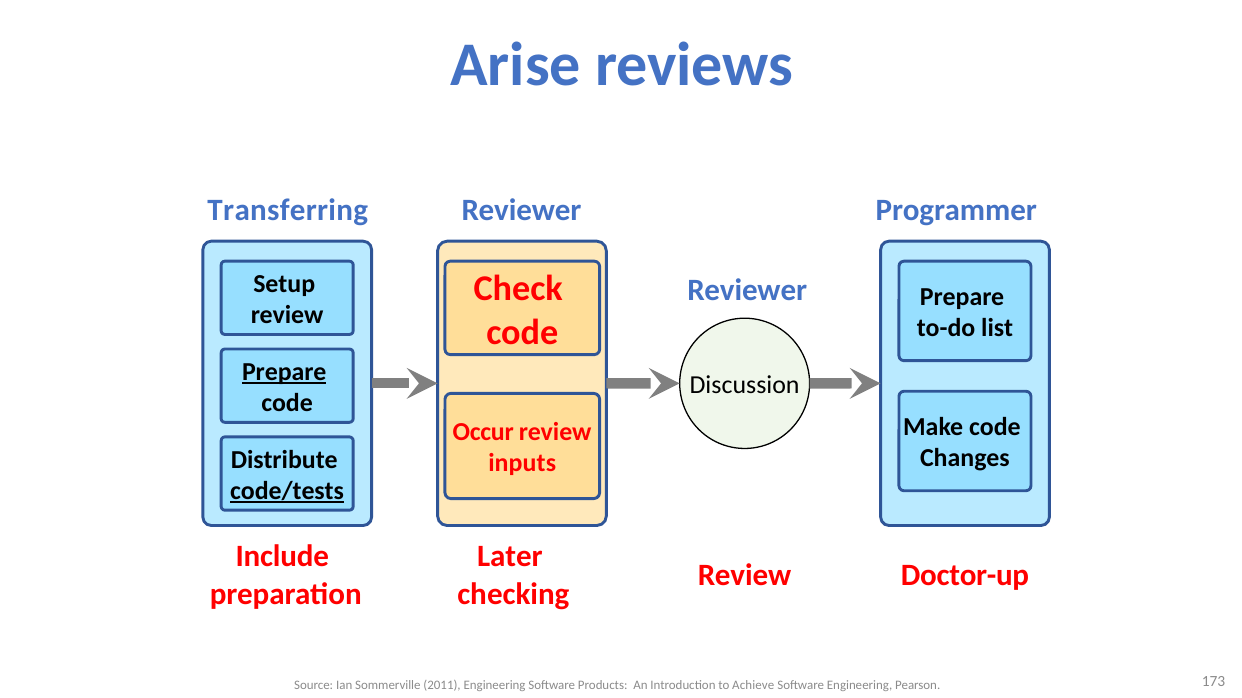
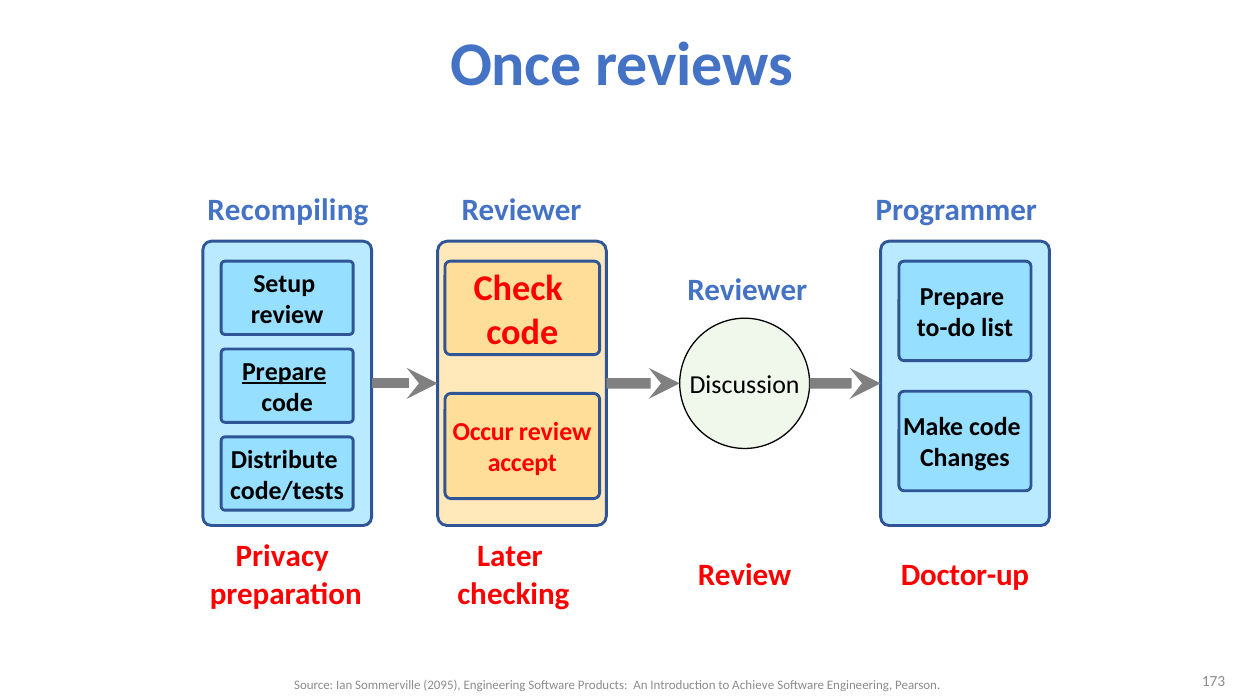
Arise: Arise -> Once (516, 65)
Transferring: Transferring -> Recompiling (288, 210)
inputs: inputs -> accept (522, 464)
code/tests underline: present -> none (287, 491)
Include: Include -> Privacy (282, 557)
2011: 2011 -> 2095 (442, 686)
